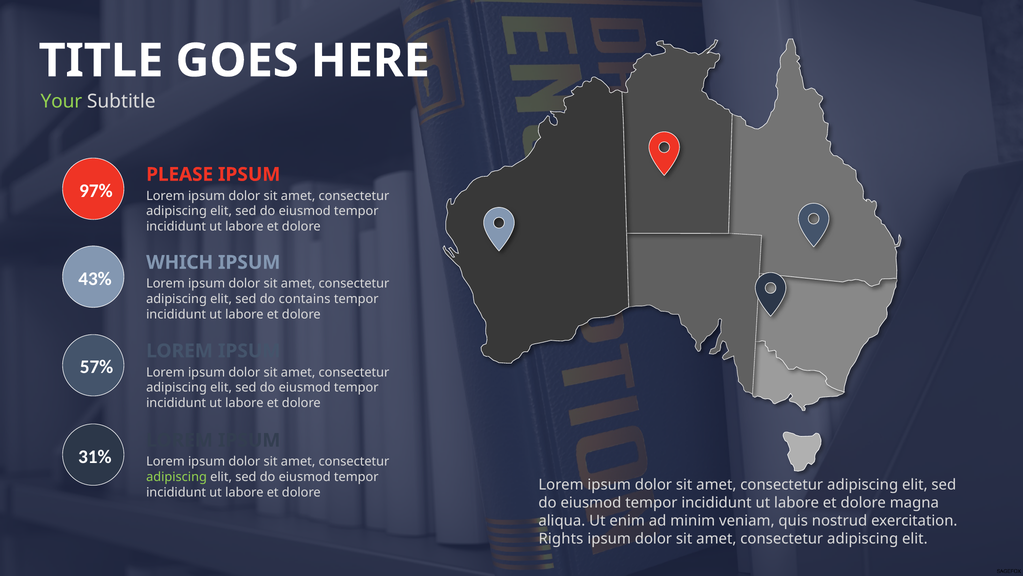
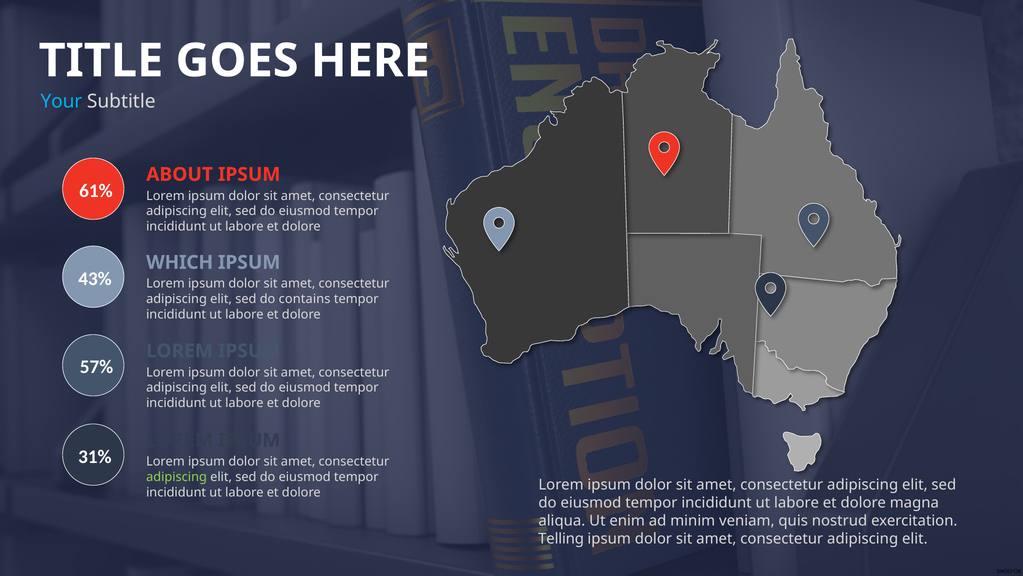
Your colour: light green -> light blue (61, 102)
PLEASE: PLEASE -> ABOUT (180, 174)
97%: 97% -> 61% (96, 191)
Rights: Rights -> Telling (561, 538)
